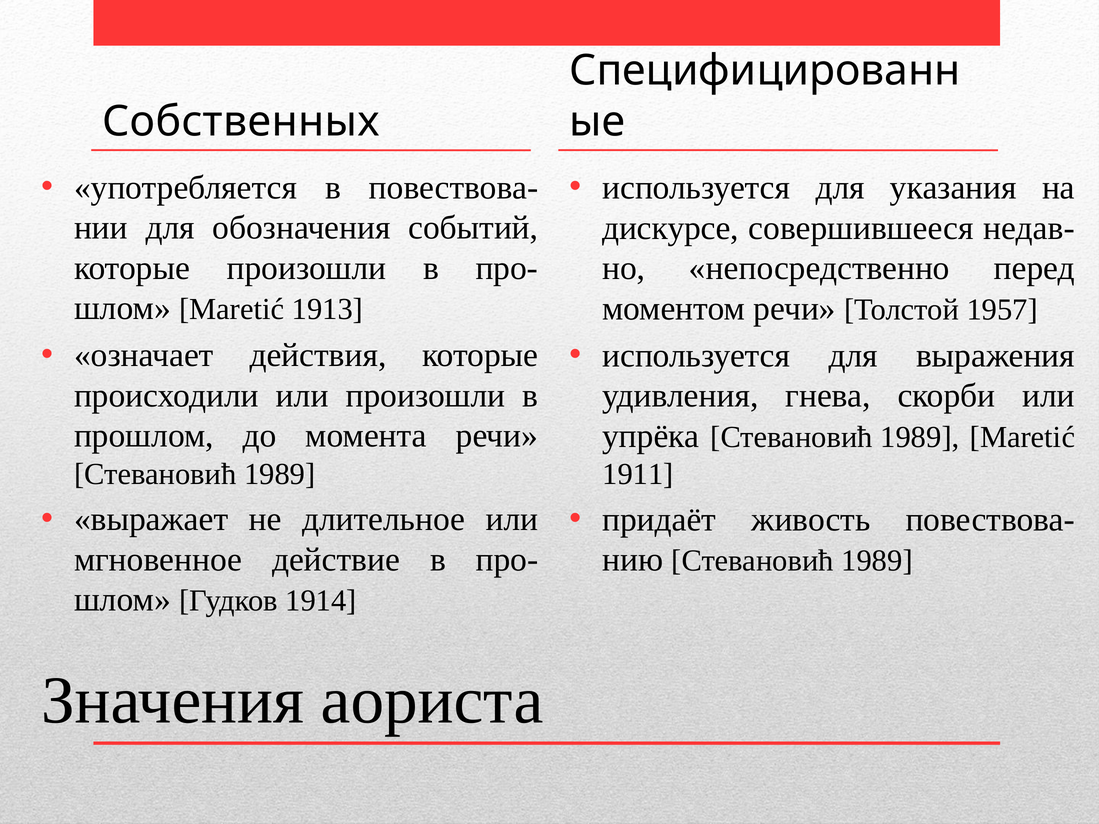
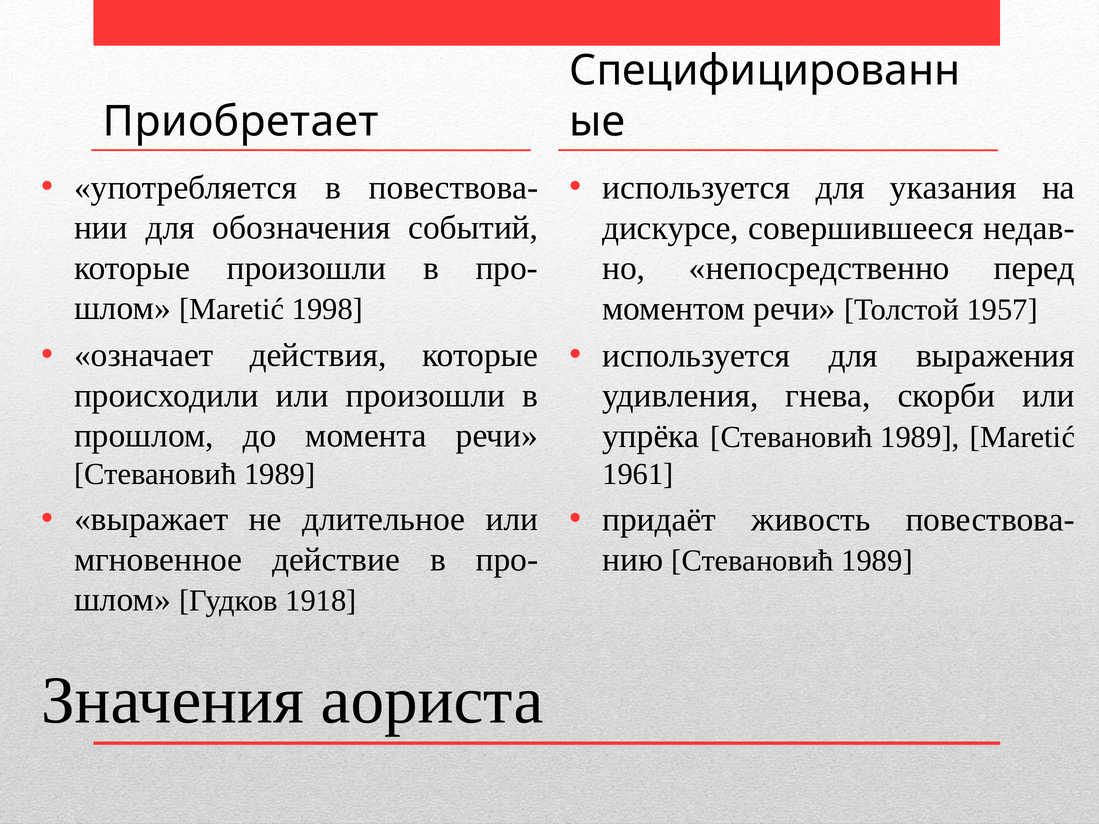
Собственных: Собственных -> Приобретает (241, 122)
1913: 1913 -> 1998 (327, 309)
1911: 1911 -> 1961 (638, 474)
1914: 1914 -> 1918 (321, 601)
